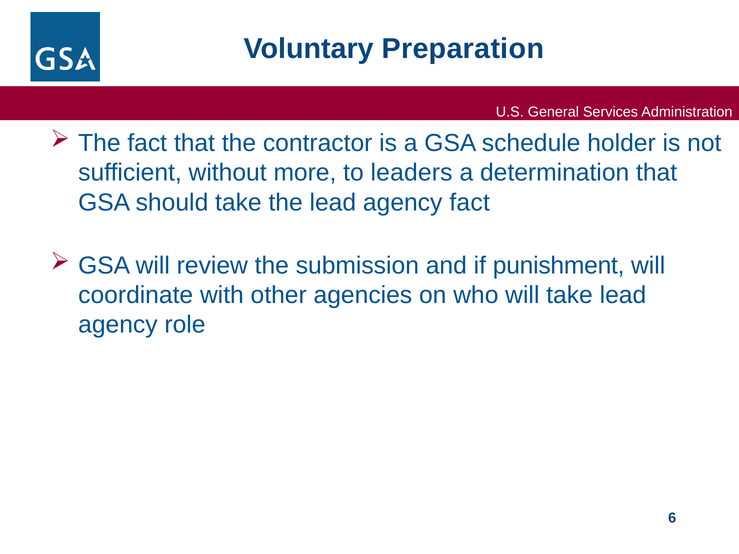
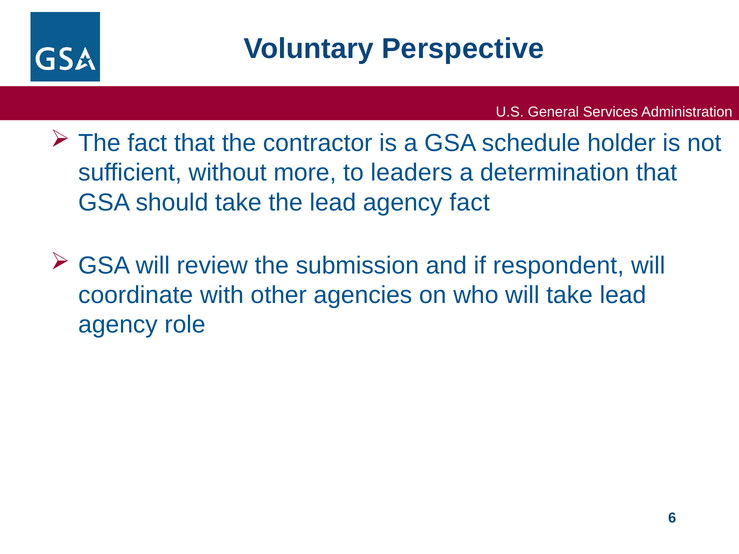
Preparation: Preparation -> Perspective (463, 49)
punishment: punishment -> respondent (558, 266)
